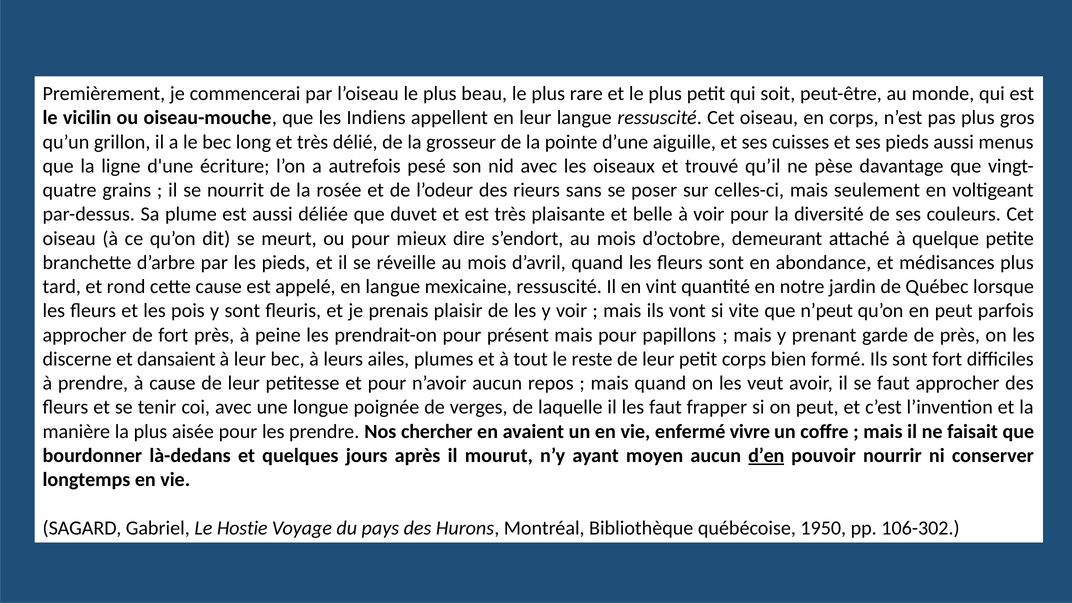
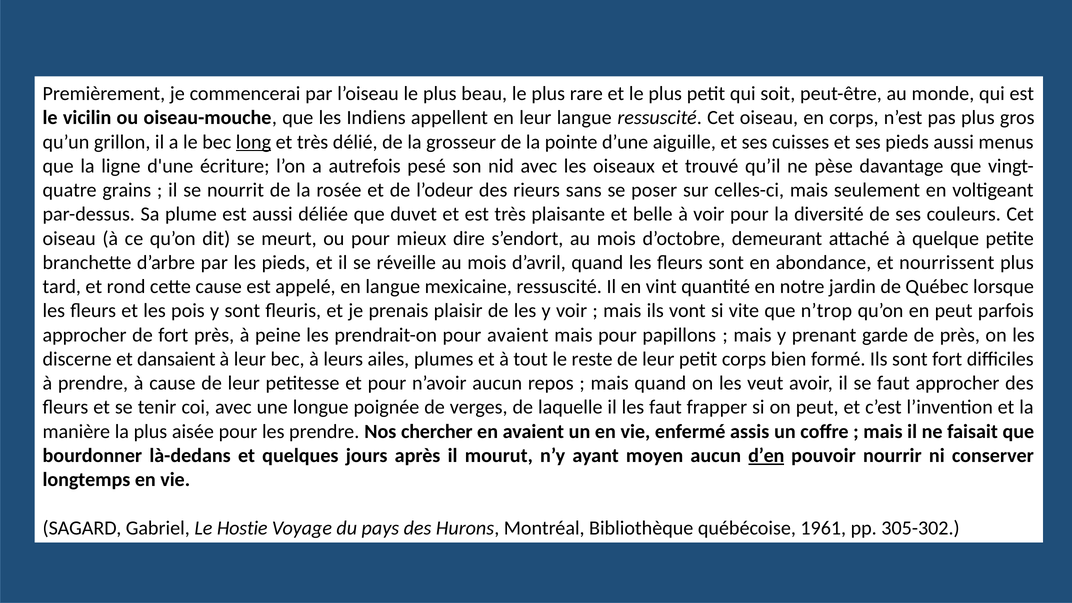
long underline: none -> present (253, 142)
médisances: médisances -> nourrissent (947, 263)
n’peut: n’peut -> n’trop (826, 311)
pour présent: présent -> avaient (518, 335)
vivre: vivre -> assis (750, 431)
1950: 1950 -> 1961 (823, 528)
106-302: 106-302 -> 305-302 (921, 528)
